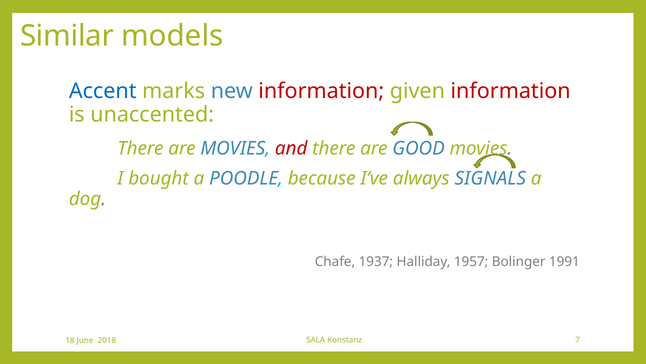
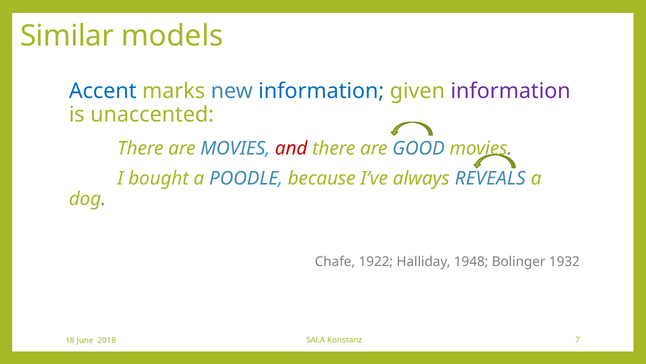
information colour: red -> blue (321, 91)
information colour: red -> purple (511, 91)
SIGNALS: SIGNALS -> REVEALS (490, 178)
1937: 1937 -> 1922 (376, 261)
1957: 1957 -> 1948 (471, 261)
1991: 1991 -> 1932 (564, 261)
